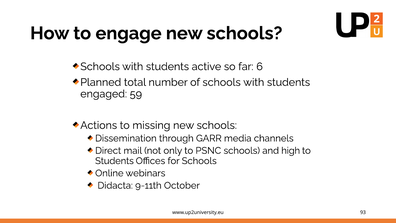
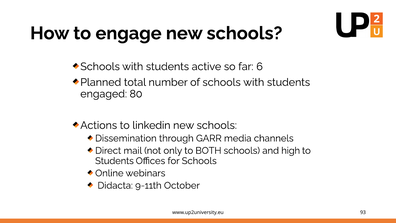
59: 59 -> 80 (136, 94)
missing: missing -> linkedin (151, 125)
PSNC: PSNC -> BOTH (208, 150)
